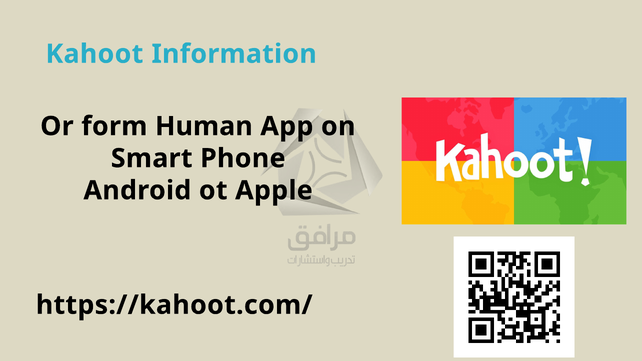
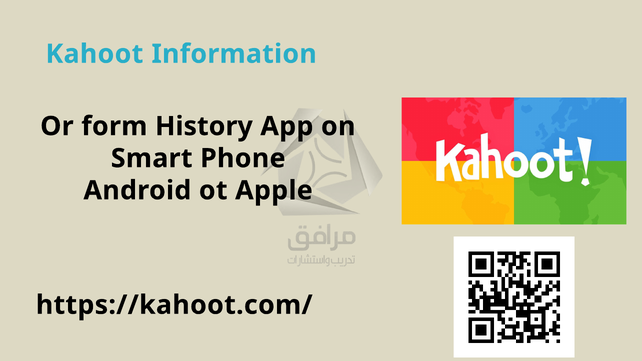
Human: Human -> History (204, 126)
